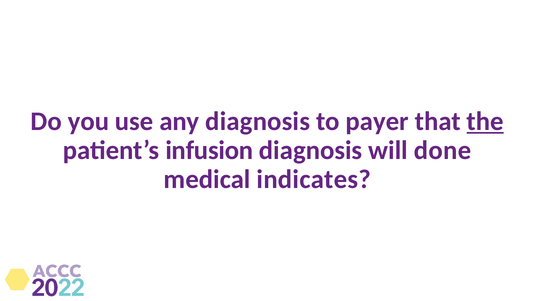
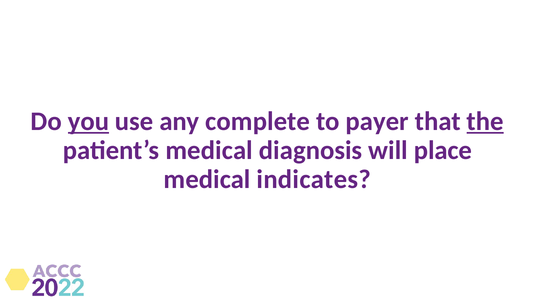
you underline: none -> present (88, 121)
any diagnosis: diagnosis -> complete (258, 121)
patient’s infusion: infusion -> medical (209, 150)
done: done -> place (443, 150)
